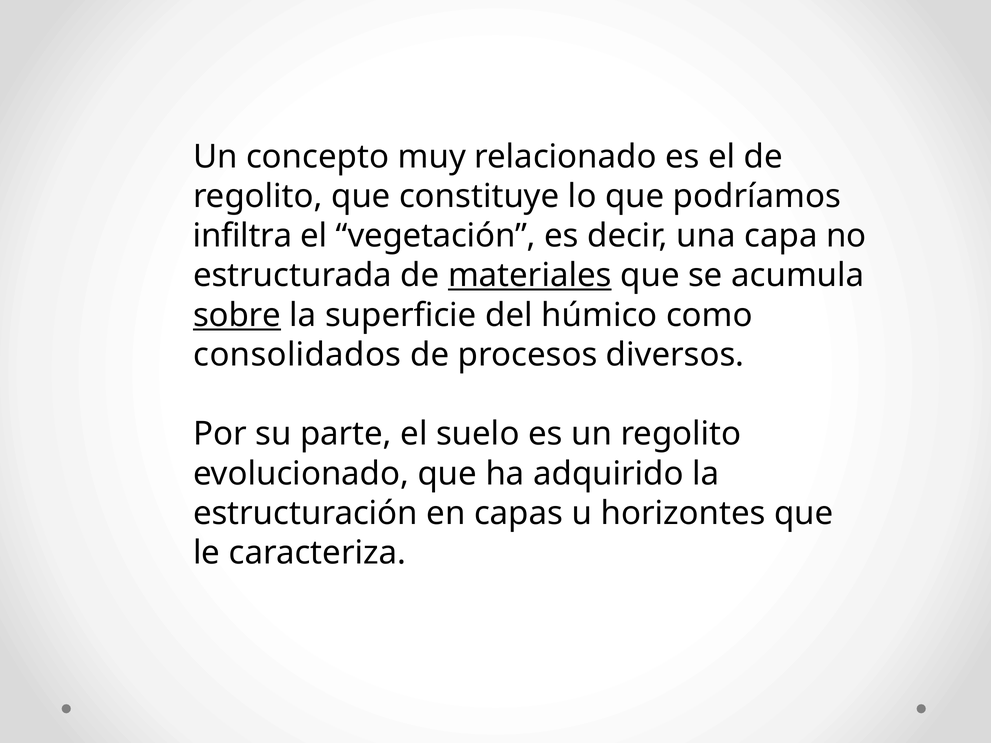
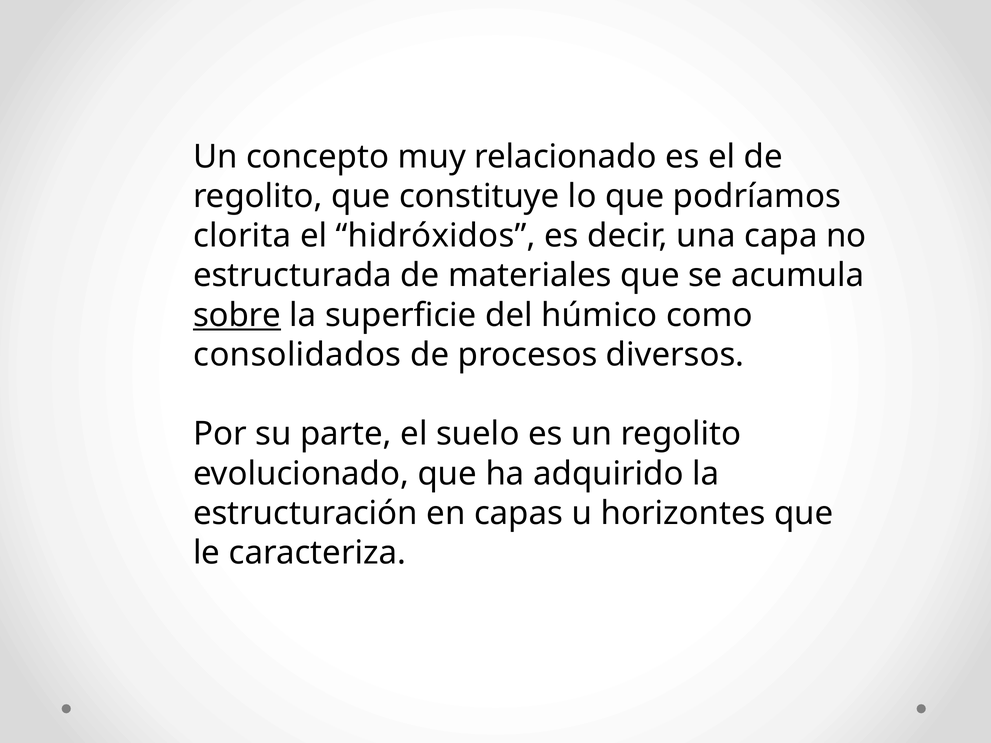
infiltra: infiltra -> clorita (242, 236)
vegetación: vegetación -> hidróxidos (436, 236)
materiales underline: present -> none (530, 276)
